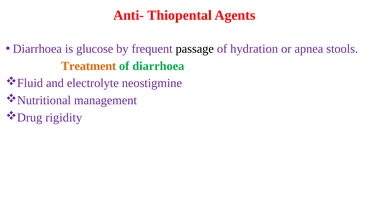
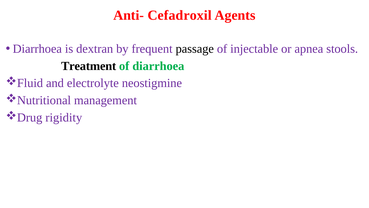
Thiopental: Thiopental -> Cefadroxil (180, 15)
glucose: glucose -> dextran (95, 49)
hydration: hydration -> injectable (254, 49)
Treatment colour: orange -> black (89, 66)
